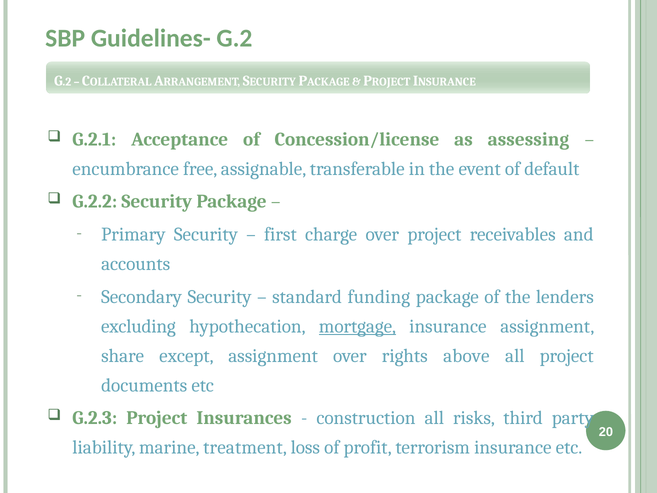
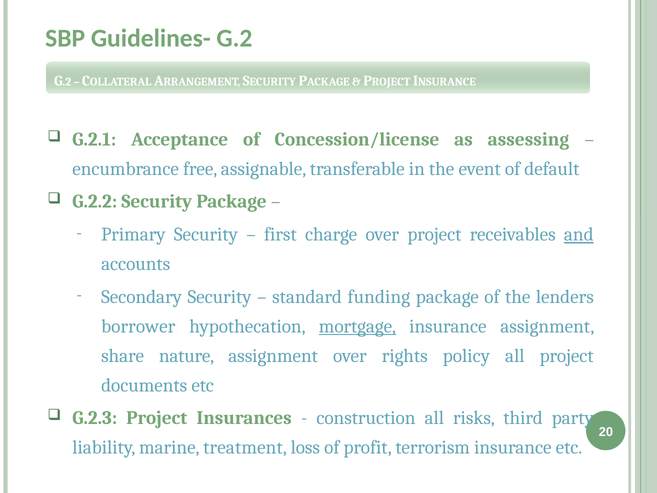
and underline: none -> present (579, 234)
excluding: excluding -> borrower (138, 326)
except: except -> nature (187, 356)
above: above -> policy (466, 356)
